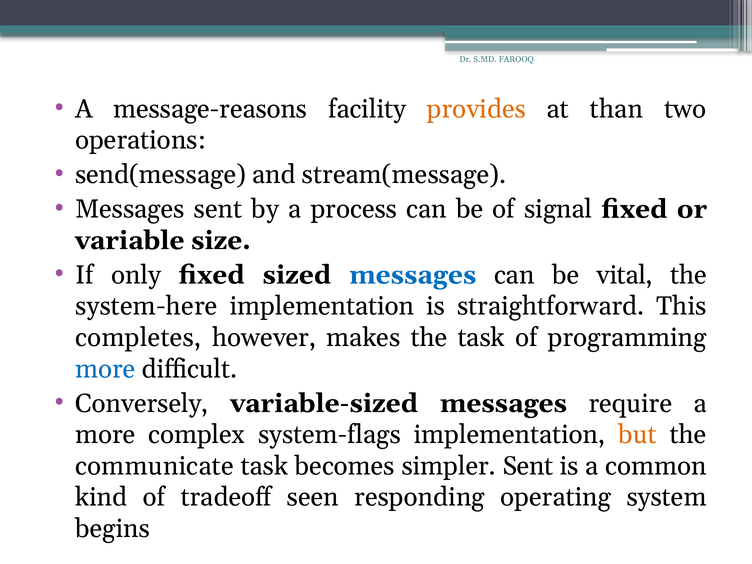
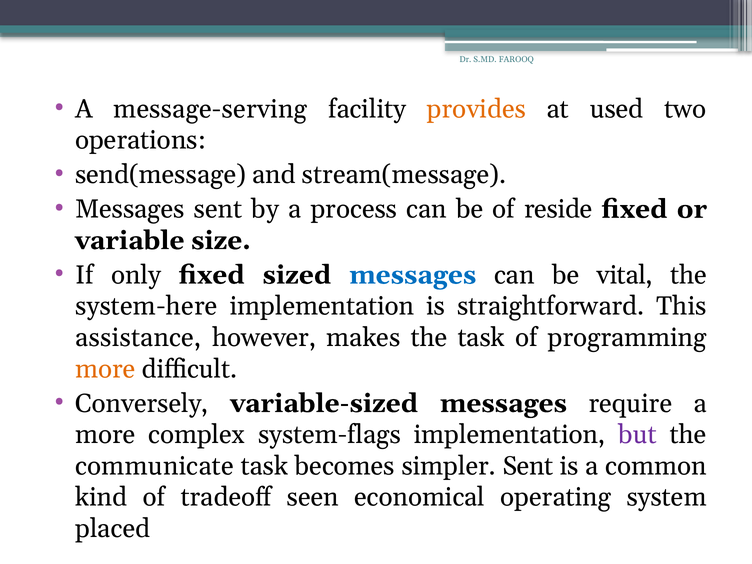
message-reasons: message-reasons -> message-serving (210, 109)
than: than -> used (617, 109)
signal: signal -> reside (558, 209)
completes: completes -> assistance (138, 338)
more colour: blue -> orange (105, 369)
but colour: orange -> purple (637, 435)
responding: responding -> economical (420, 497)
begins: begins -> placed (113, 529)
